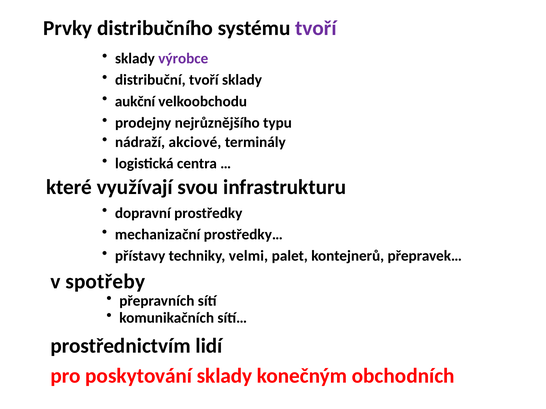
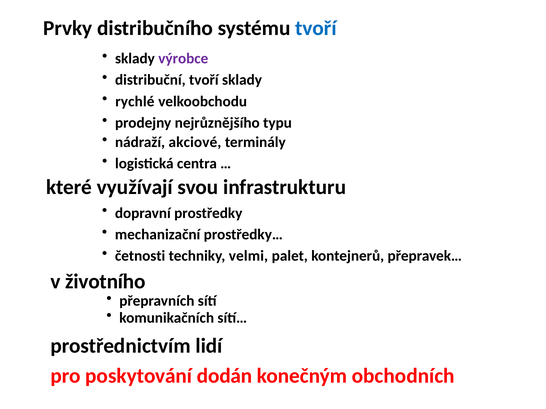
tvoří colour: purple -> blue (316, 28)
aukční: aukční -> rychlé (135, 101)
přístavy: přístavy -> četnosti (140, 256)
spotřeby: spotřeby -> životního (105, 282)
poskytování sklady: sklady -> dodán (225, 376)
